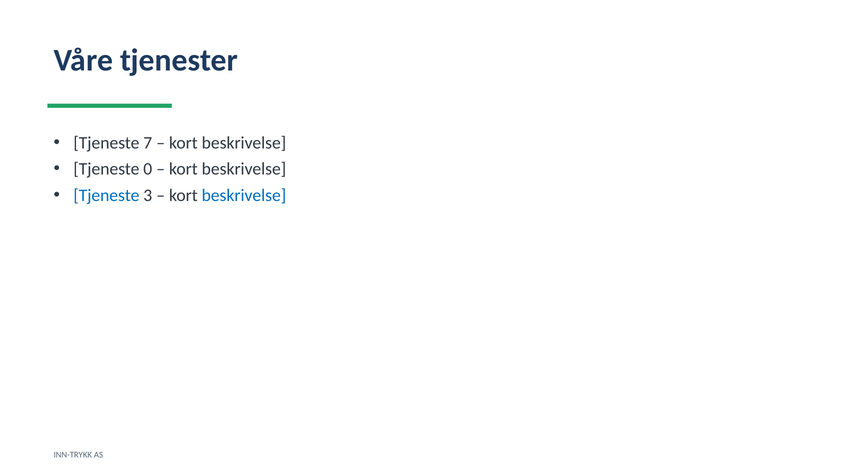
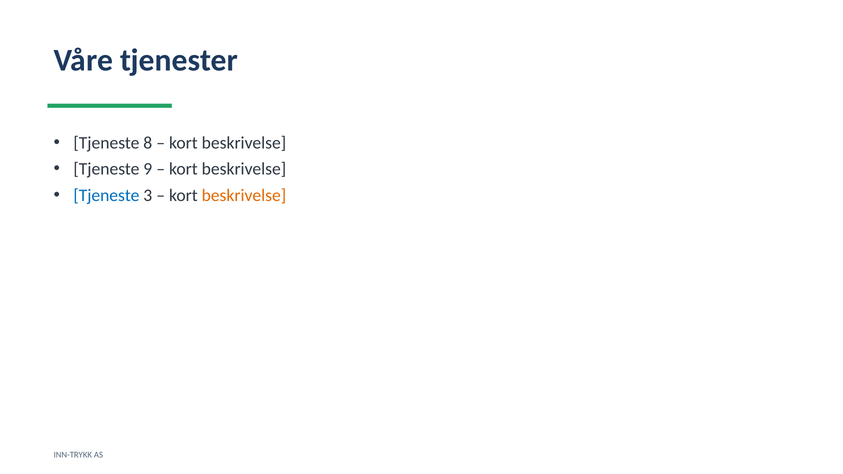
7: 7 -> 8 (148, 143)
0: 0 -> 9 (148, 169)
beskrivelse colour: blue -> orange (244, 195)
